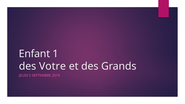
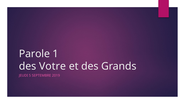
Enfant: Enfant -> Parole (34, 54)
